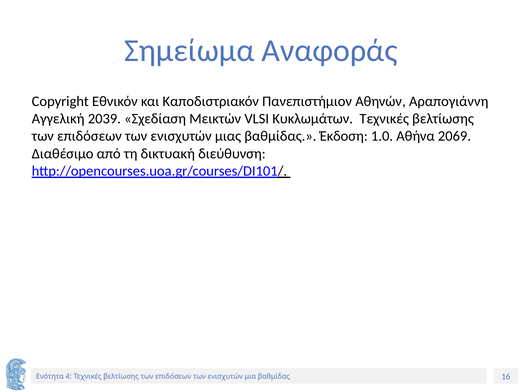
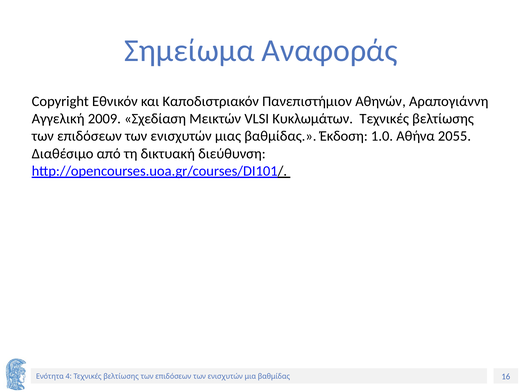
2039: 2039 -> 2009 (104, 119)
2069: 2069 -> 2055 (454, 136)
